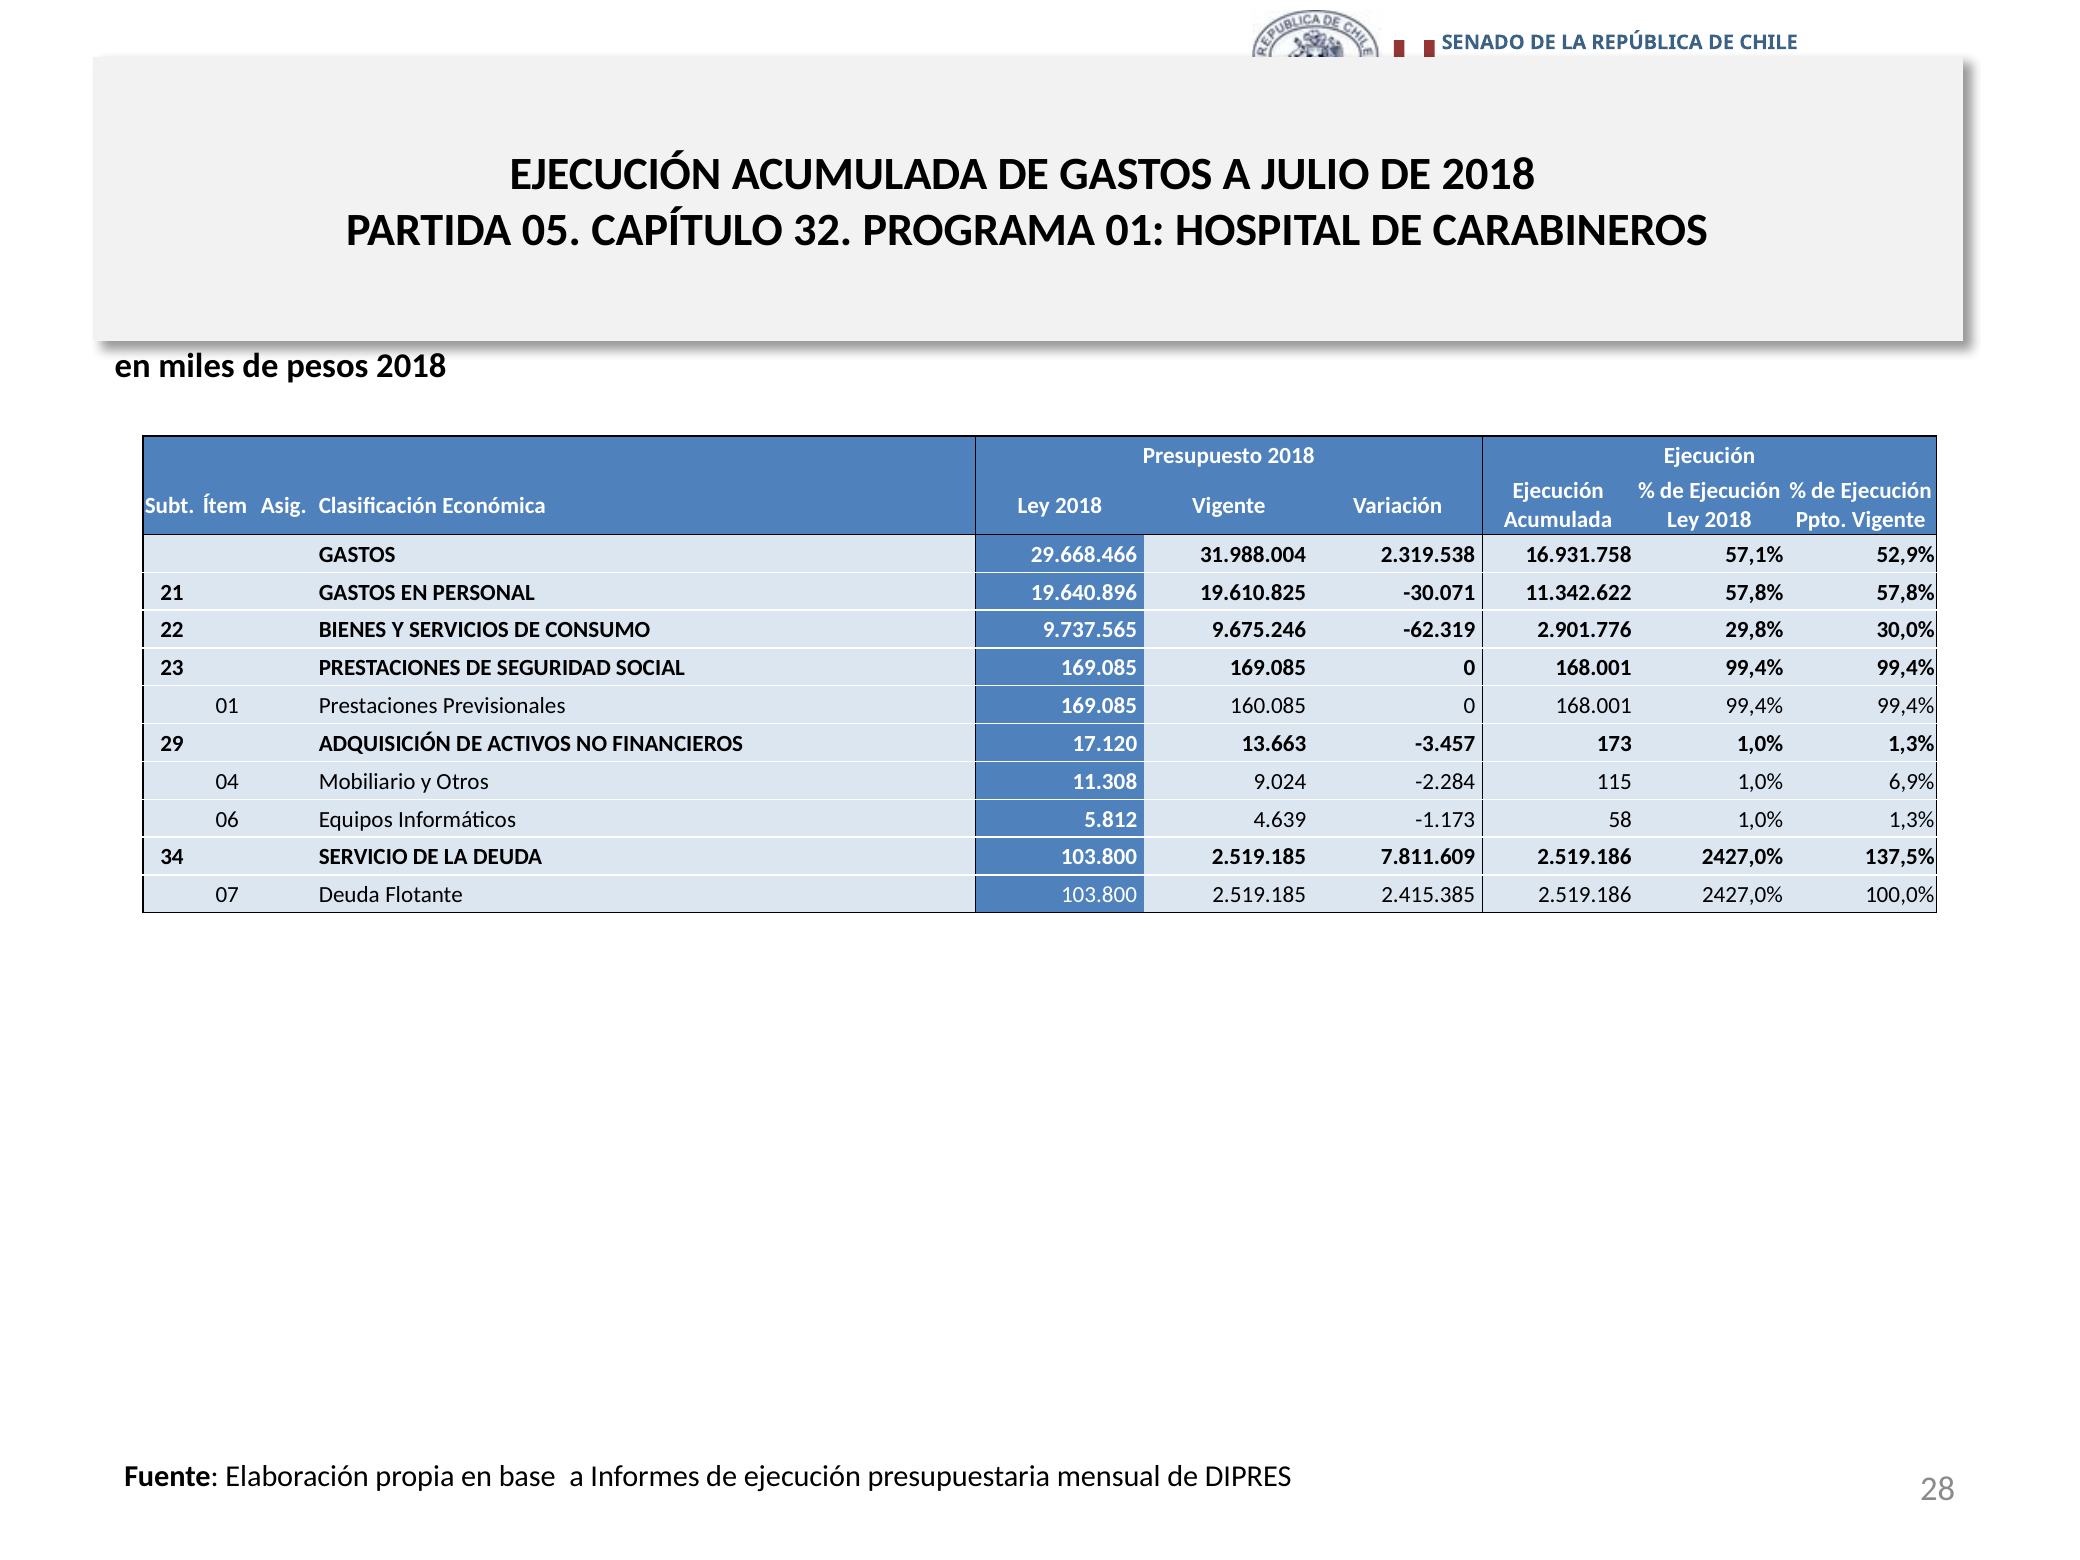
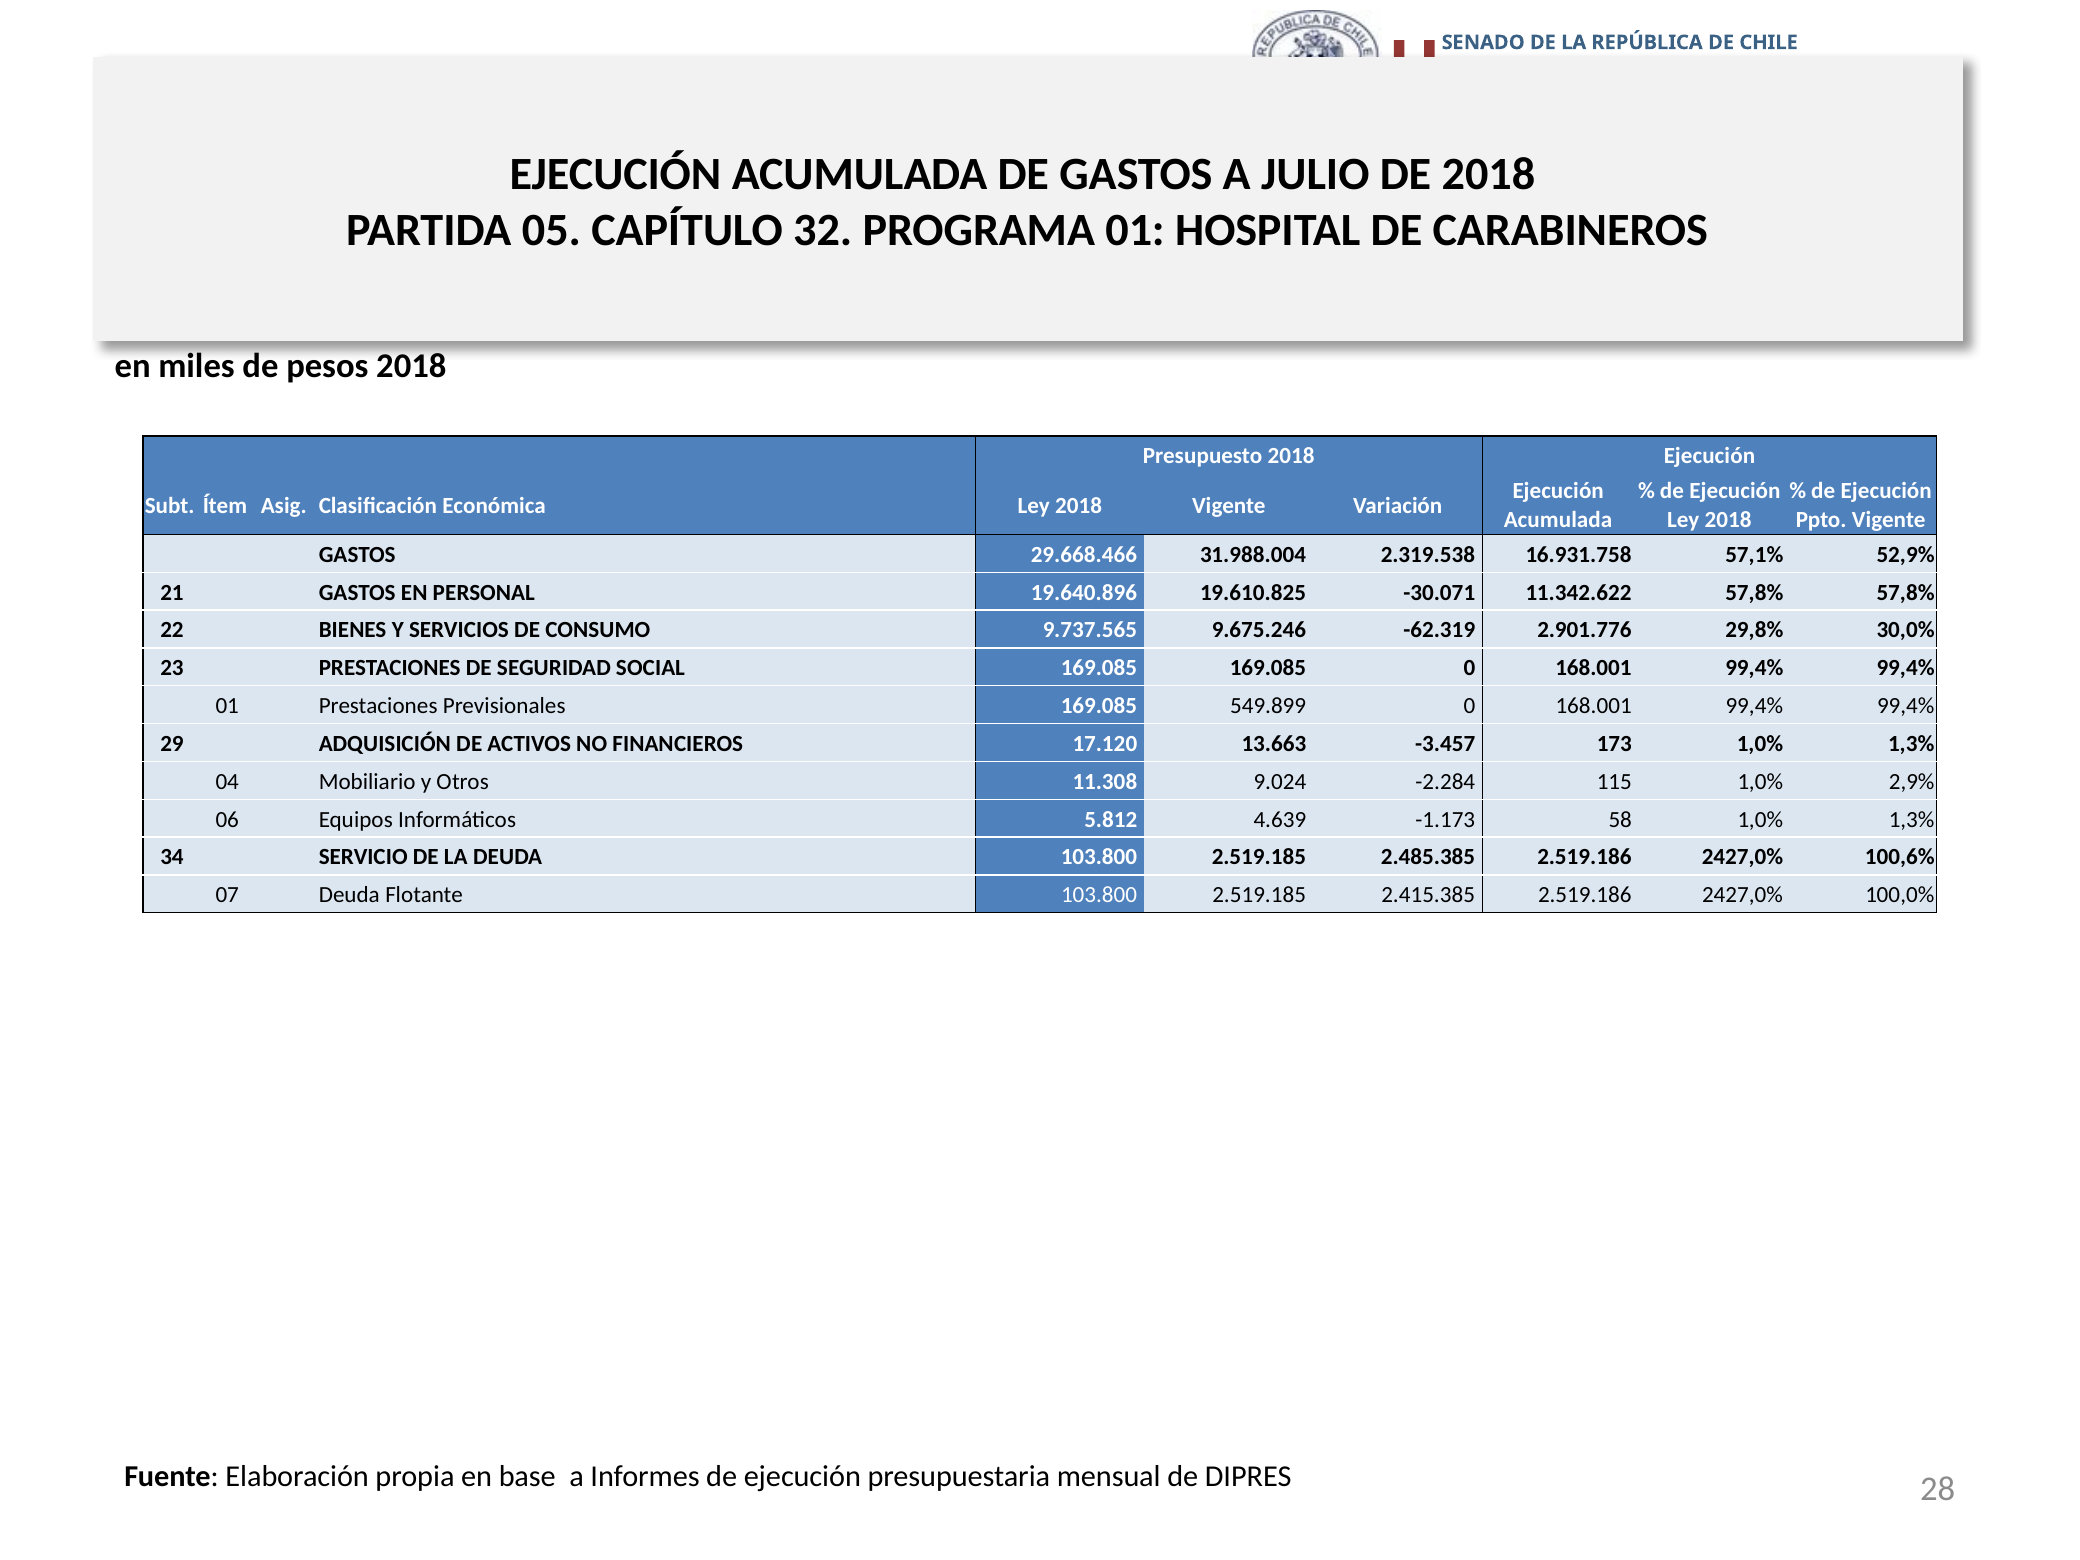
160.085: 160.085 -> 549.899 (1268, 706)
6,9%: 6,9% -> 2,9% (1912, 782)
7.811.609: 7.811.609 -> 2.485.385 (1428, 857)
137,5%: 137,5% -> 100,6% (1900, 857)
